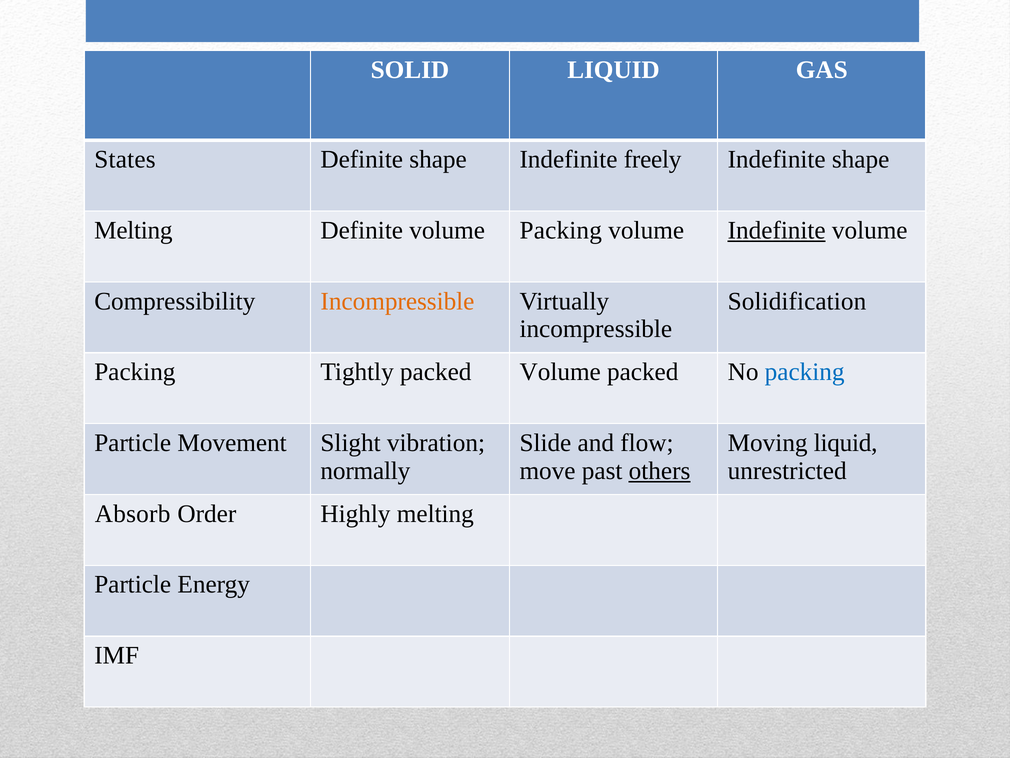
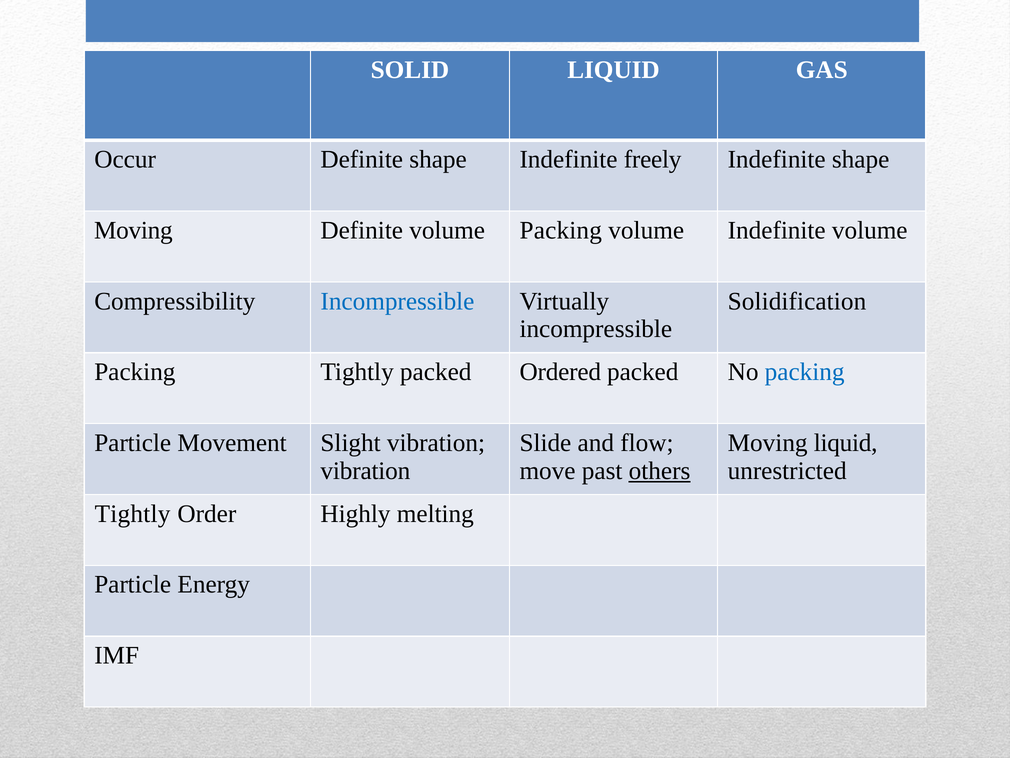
States: States -> Occur (125, 159)
Melting: Melting -> Moving (133, 230)
Indefinite underline: present -> none (777, 230)
Incompressible colour: orange -> blue (397, 301)
packed Volume: Volume -> Ordered (560, 372)
normally: normally -> vibration (365, 471)
Absorb: Absorb -> Tightly (133, 513)
